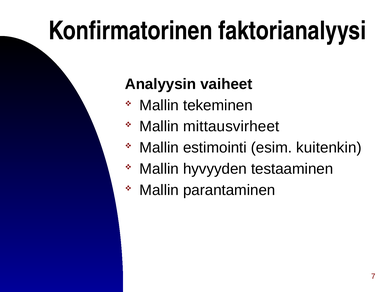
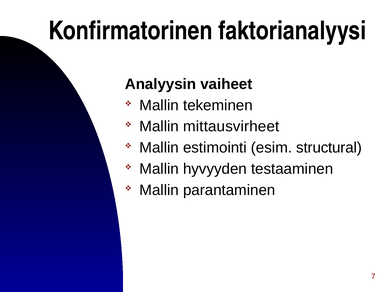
kuitenkin: kuitenkin -> structural (329, 148)
